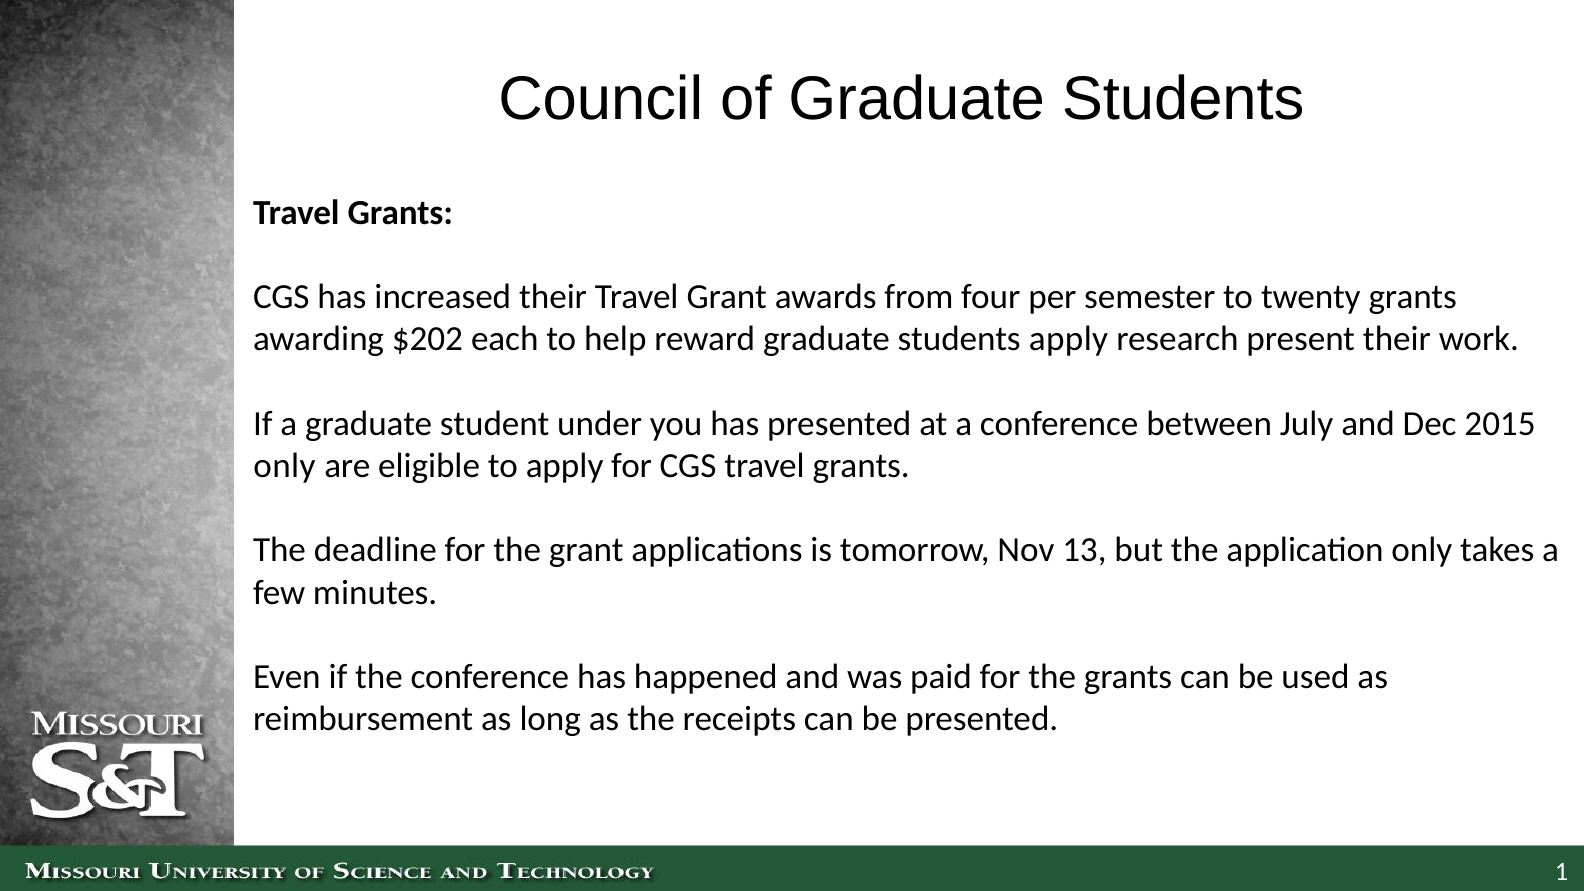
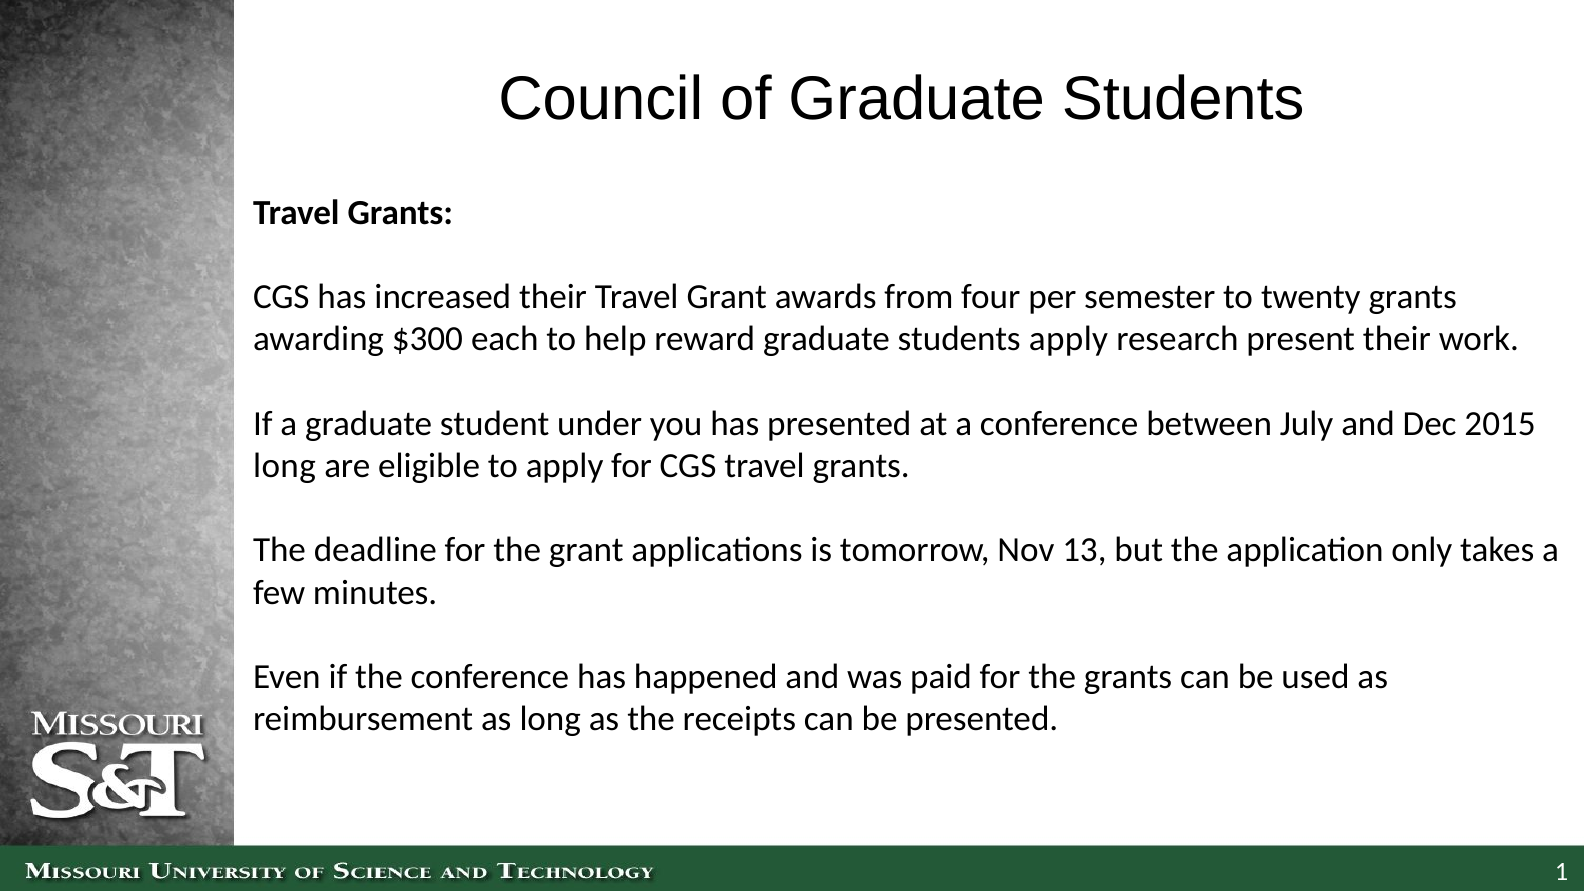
$202: $202 -> $300 (428, 339)
only: only -> long (285, 466)
